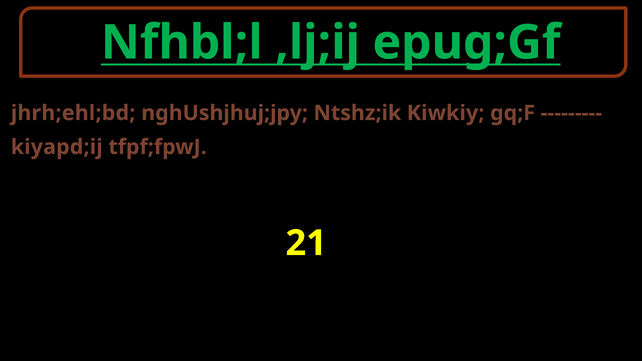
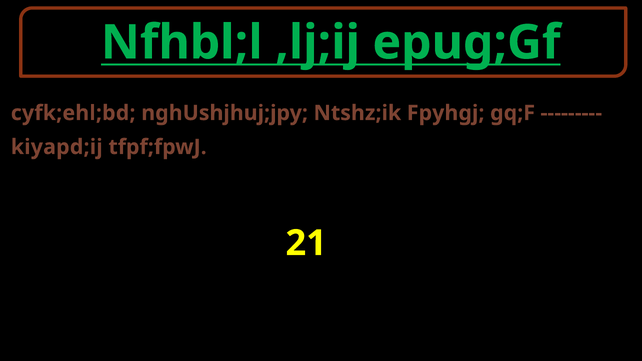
jhrh;ehl;bd: jhrh;ehl;bd -> cyfk;ehl;bd (73, 113)
Kiwkiy: Kiwkiy -> Fpyhgj (446, 113)
